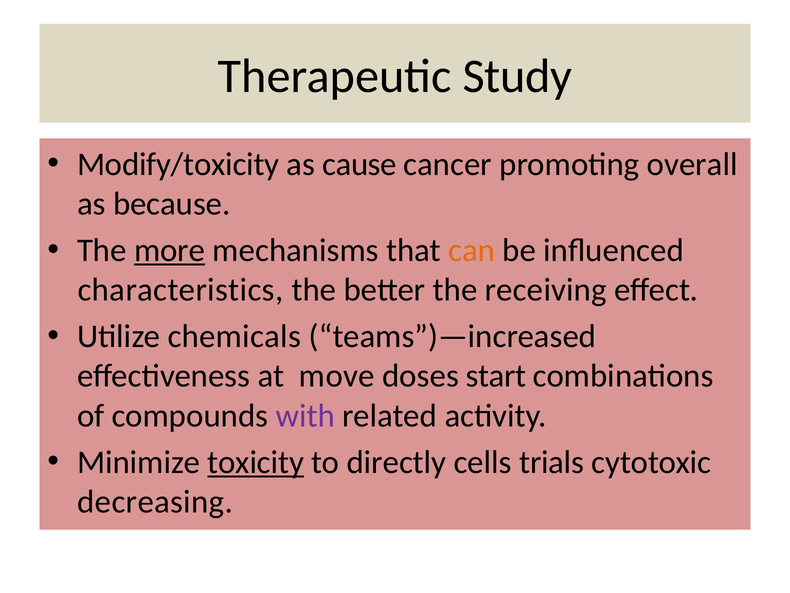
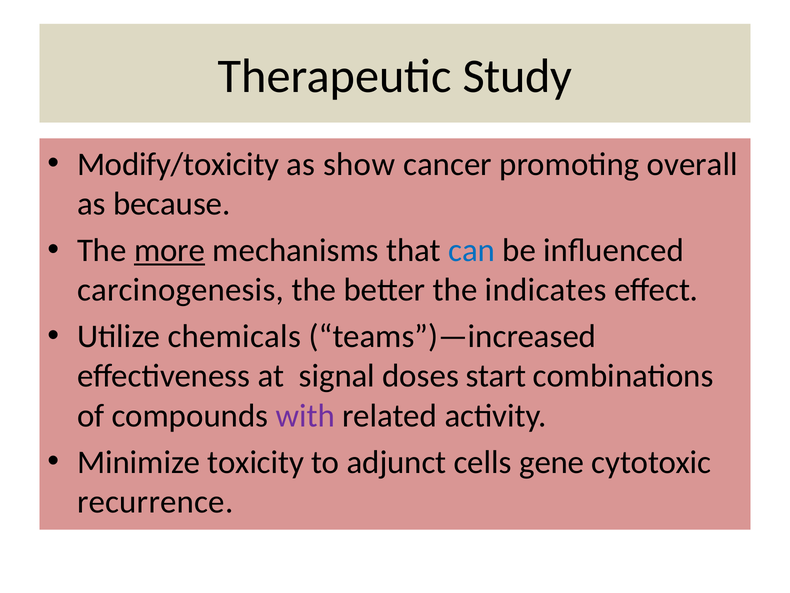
cause: cause -> show (359, 164)
can colour: orange -> blue (472, 250)
characteristics: characteristics -> carcinogenesis (180, 290)
receiving: receiving -> indicates (546, 290)
move: move -> signal (337, 376)
toxicity underline: present -> none (256, 462)
directly: directly -> adjunct (397, 462)
trials: trials -> gene (552, 462)
decreasing: decreasing -> recurrence (155, 501)
